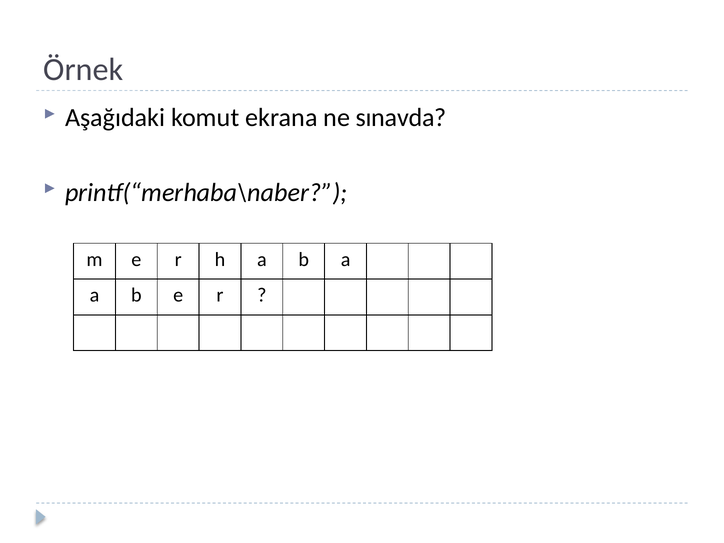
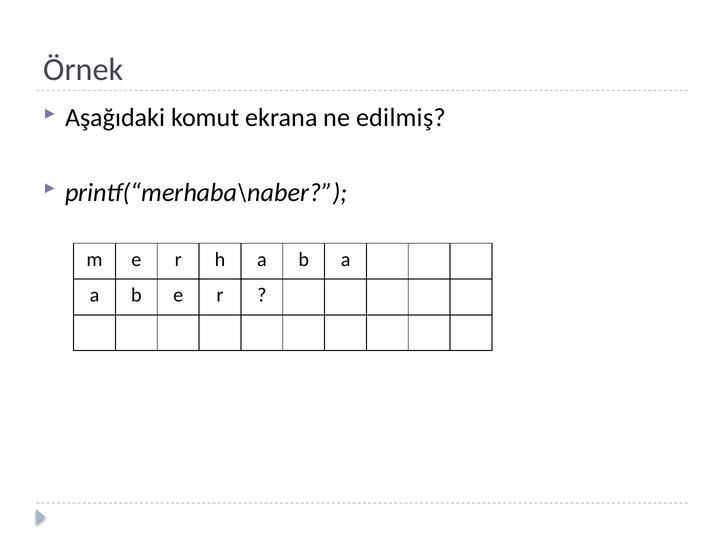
sınavda: sınavda -> edilmiş (401, 118)
